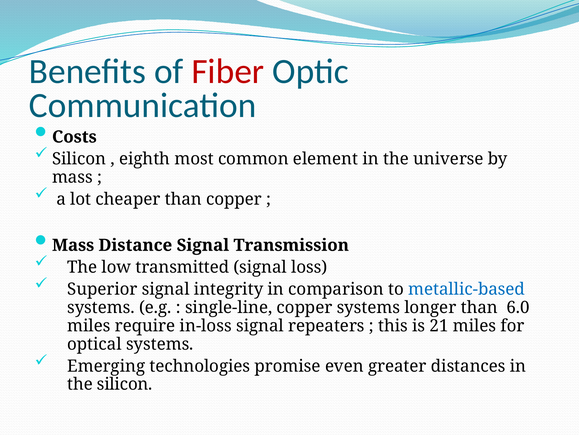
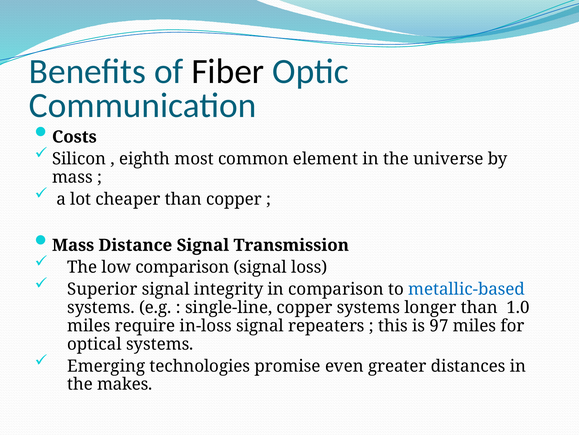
Fiber colour: red -> black (228, 71)
low transmitted: transmitted -> comparison (182, 267)
6.0: 6.0 -> 1.0 (518, 307)
21: 21 -> 97 (439, 325)
the silicon: silicon -> makes (125, 384)
